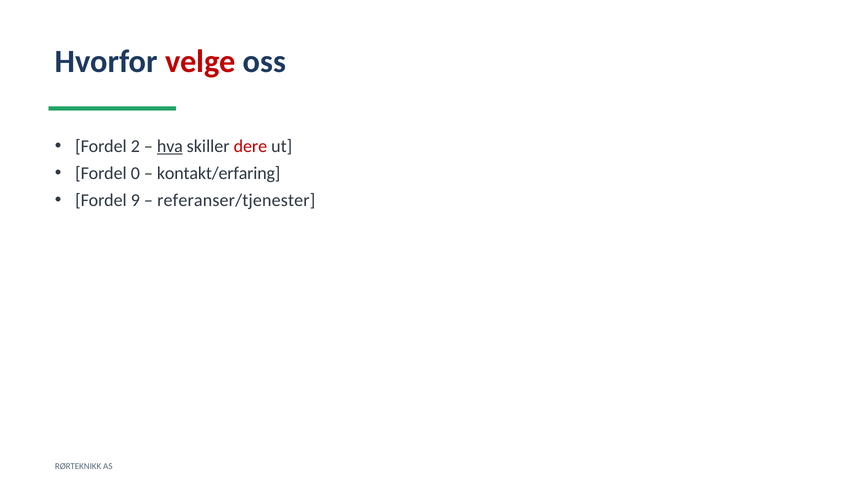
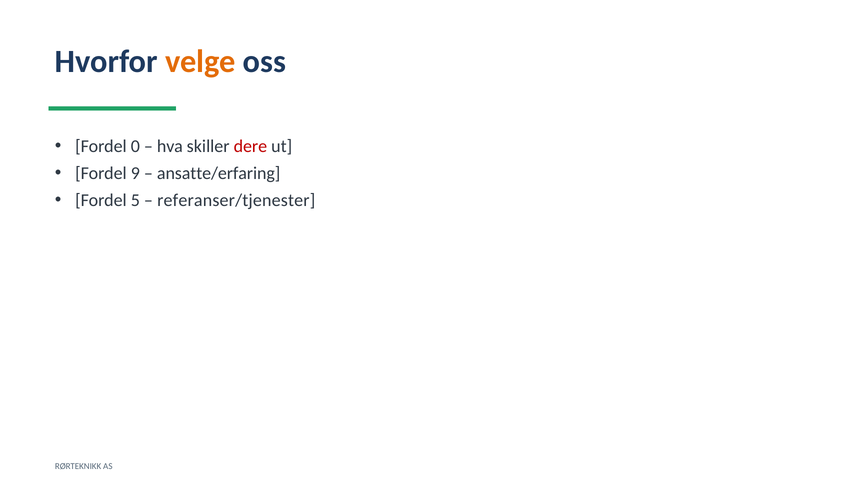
velge colour: red -> orange (200, 62)
2: 2 -> 0 (135, 146)
hva underline: present -> none (170, 146)
0: 0 -> 9 (135, 173)
kontakt/erfaring: kontakt/erfaring -> ansatte/erfaring (219, 173)
9: 9 -> 5 (135, 200)
